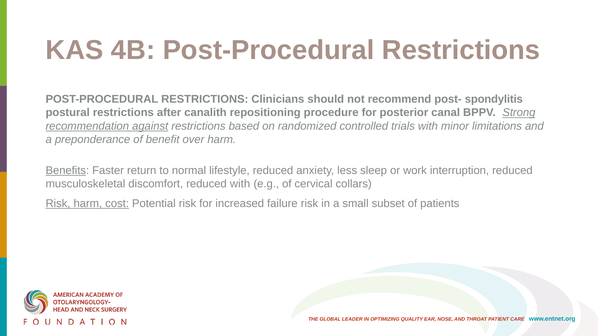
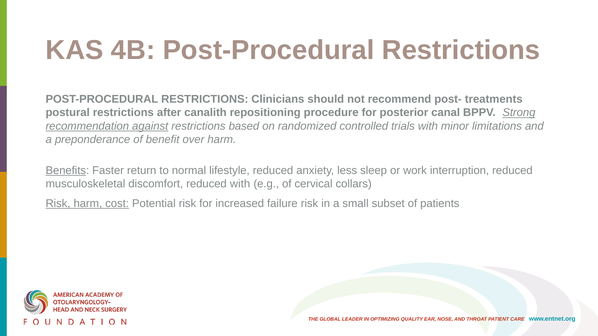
spondylitis: spondylitis -> treatments (494, 99)
